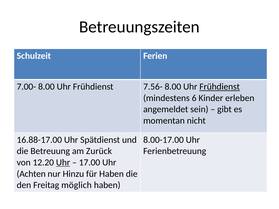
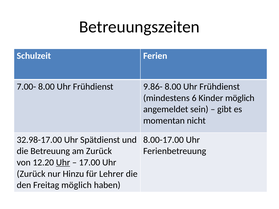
7.56-: 7.56- -> 9.86- (153, 87)
Frühdienst underline: present -> none (220, 87)
Kinder erleben: erleben -> möglich (240, 98)
16.88-17.00: 16.88-17.00 -> 32.98-17.00 (39, 140)
Achten: Achten -> Zurück (31, 174)
für Haben: Haben -> Lehrer (111, 174)
